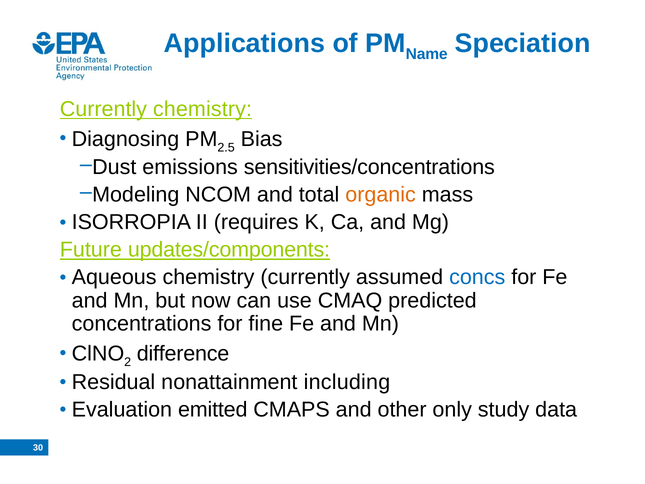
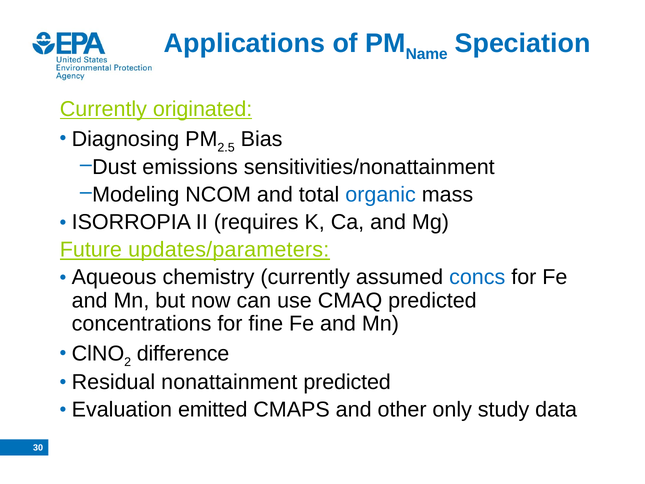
Currently chemistry: chemistry -> originated (203, 109)
sensitivities/concentrations: sensitivities/concentrations -> sensitivities/nonattainment (369, 167)
organic colour: orange -> blue (381, 195)
updates/components: updates/components -> updates/parameters (229, 250)
nonattainment including: including -> predicted (347, 382)
